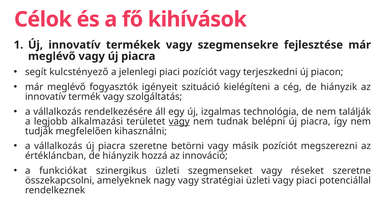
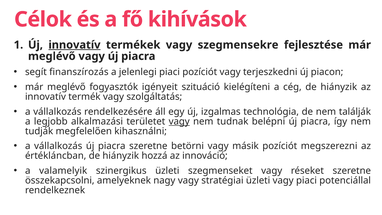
innovatív underline: none -> present (74, 45)
kulcstényező: kulcstényező -> finanszírozás (79, 72)
funkciókat: funkciókat -> valamelyik (63, 171)
